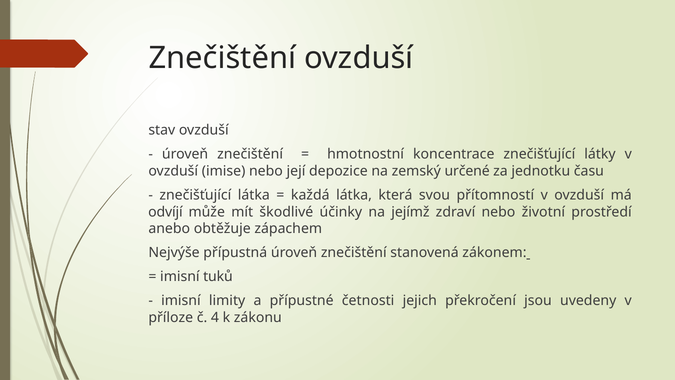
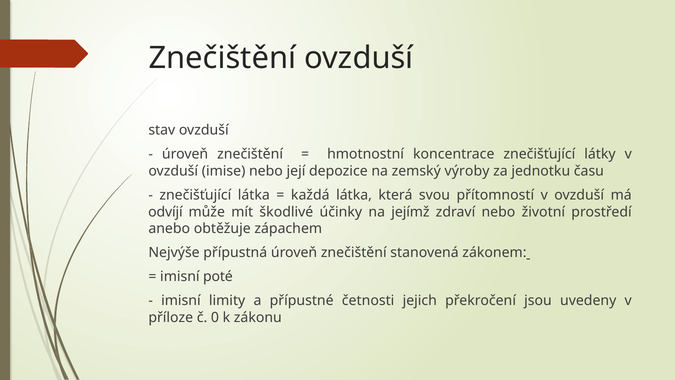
určené: určené -> výroby (467, 171)
tuků: tuků -> poté (218, 276)
4: 4 -> 0 (215, 317)
